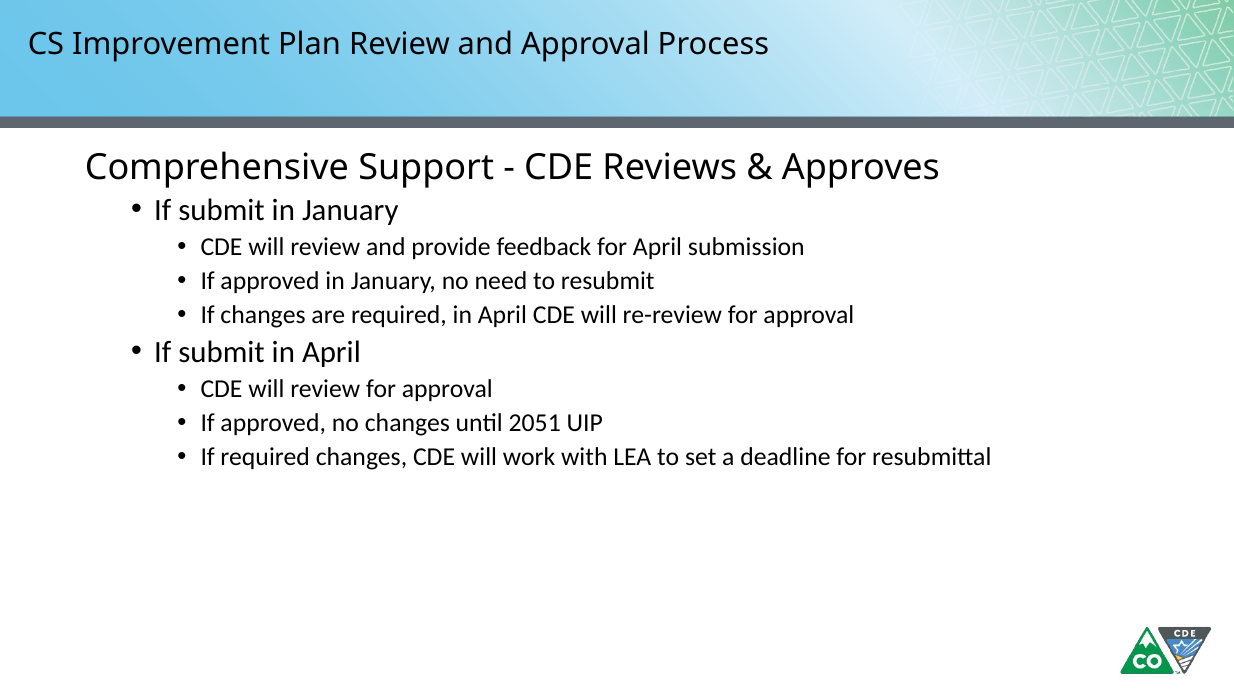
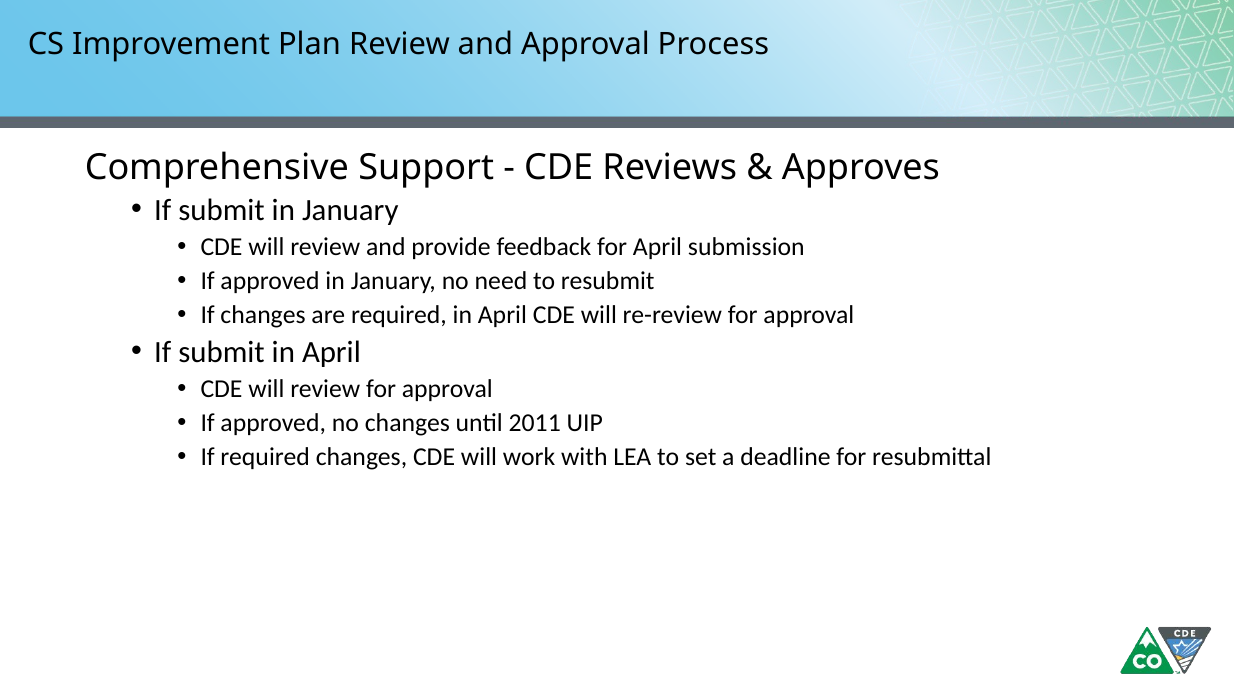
2051: 2051 -> 2011 (535, 423)
